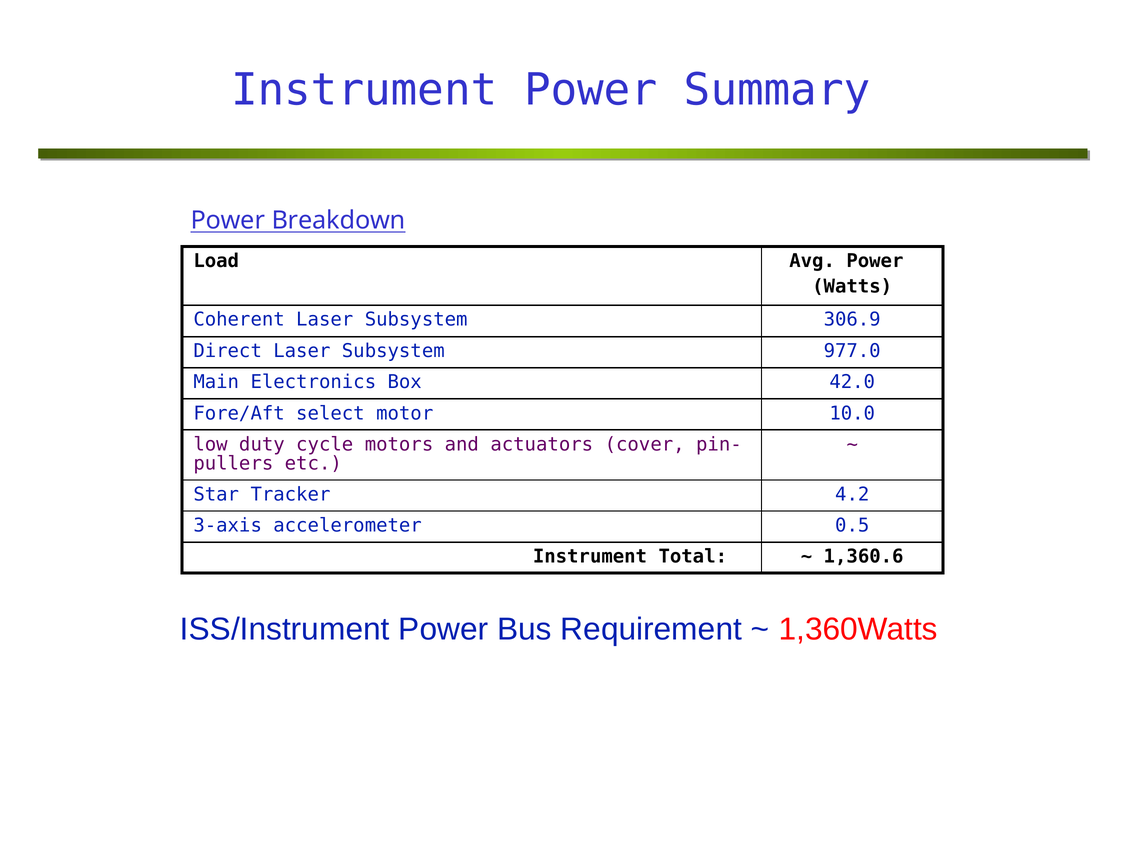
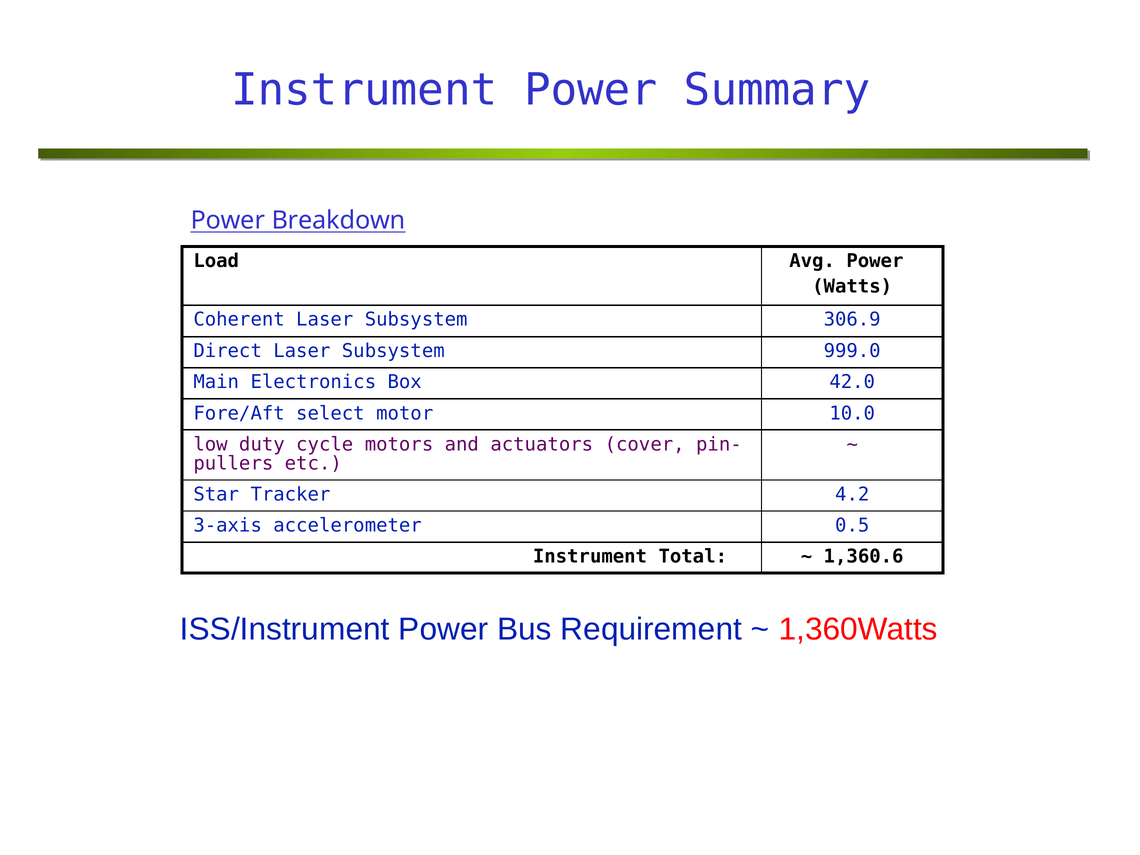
977.0: 977.0 -> 999.0 (852, 351)
